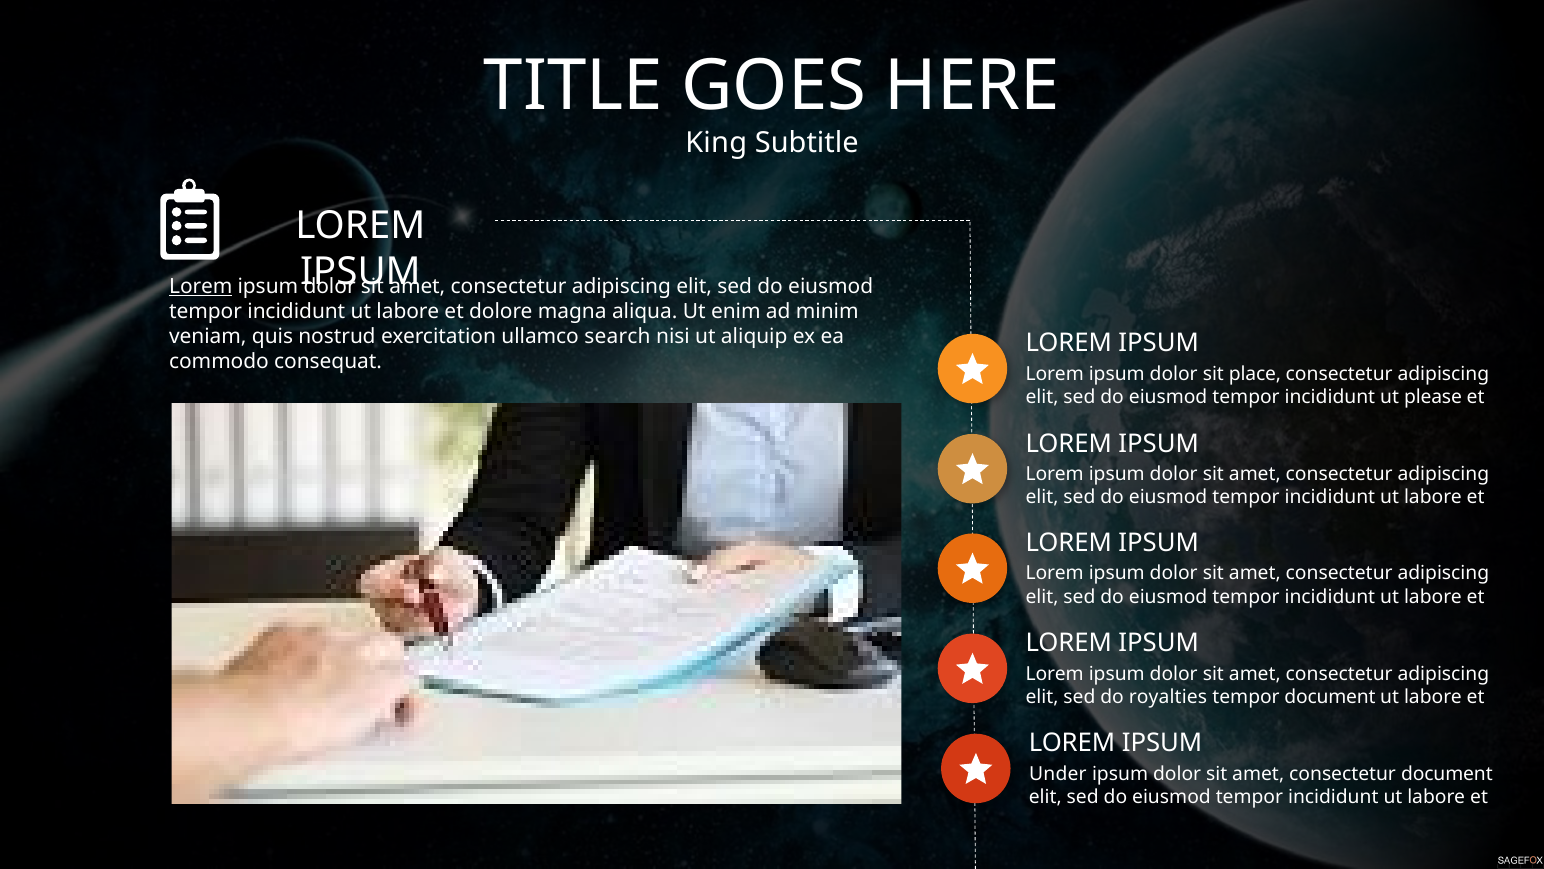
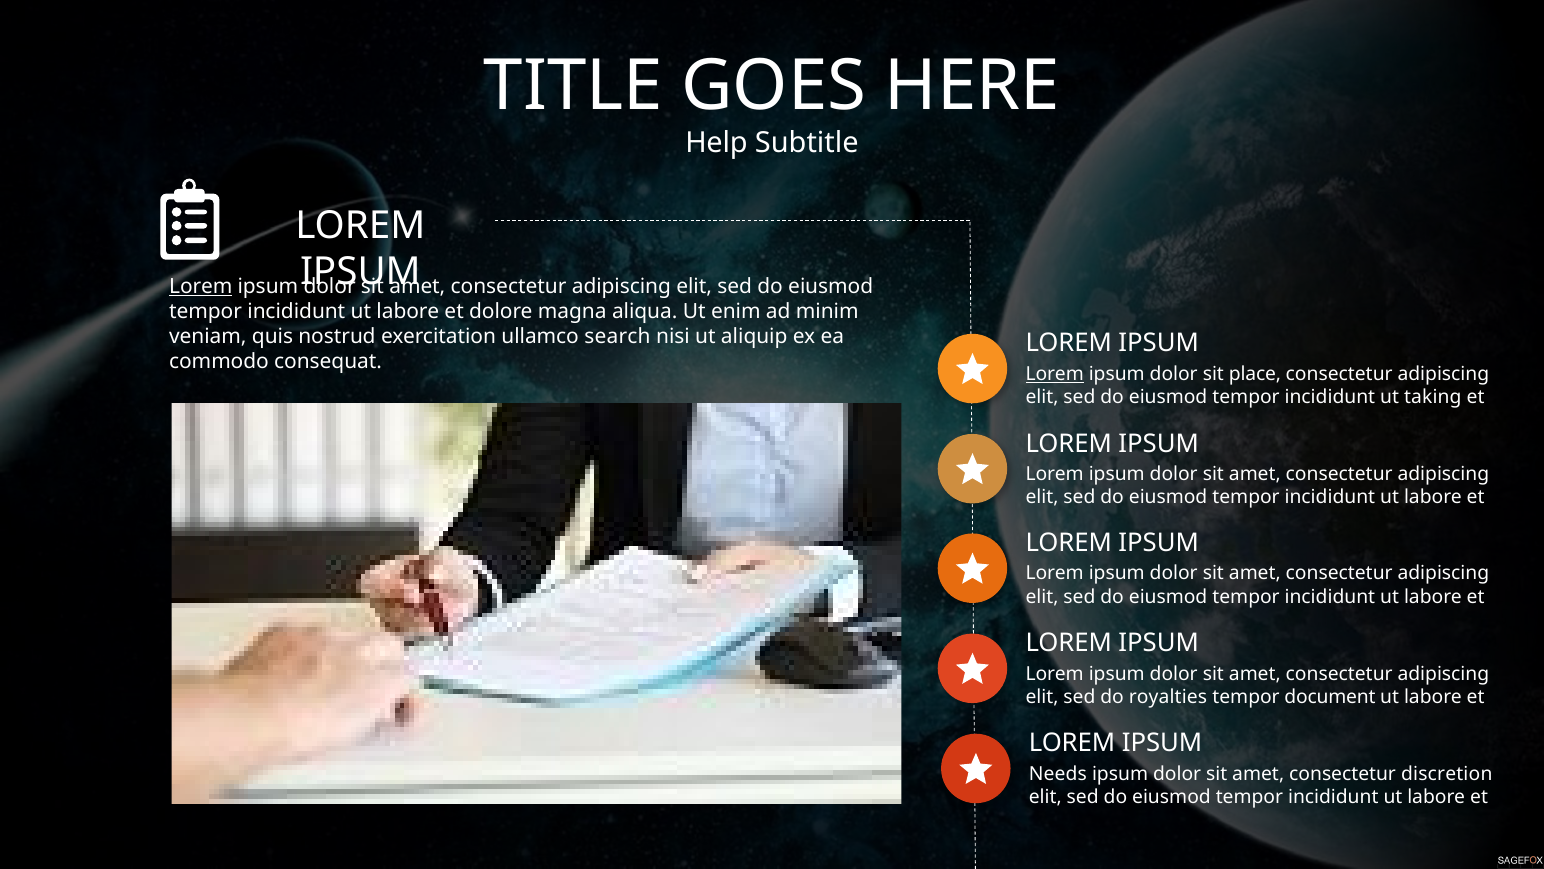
King: King -> Help (716, 143)
Lorem underline: none -> present (1055, 374)
please: please -> taking (1433, 397)
Under: Under -> Needs (1058, 773)
consectetur document: document -> discretion (1447, 773)
